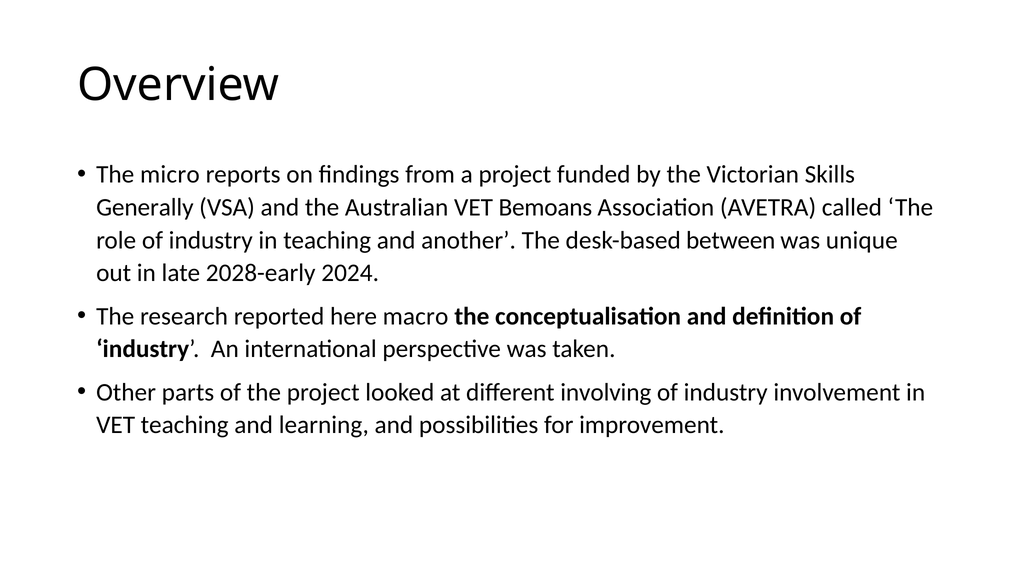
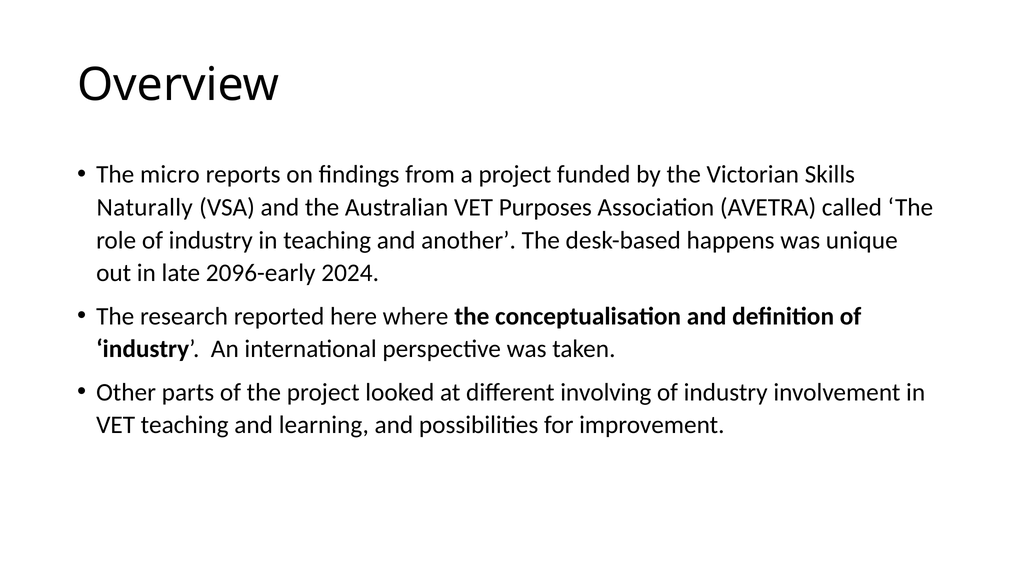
Generally: Generally -> Naturally (145, 207)
Bemoans: Bemoans -> Purposes (545, 207)
between: between -> happens (731, 240)
2028-early: 2028-early -> 2096-early (261, 273)
macro: macro -> where (416, 316)
